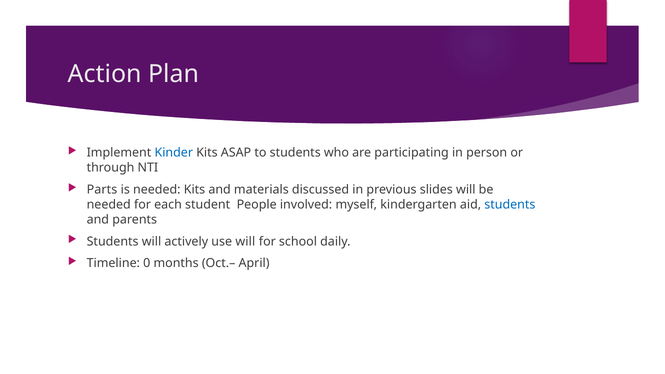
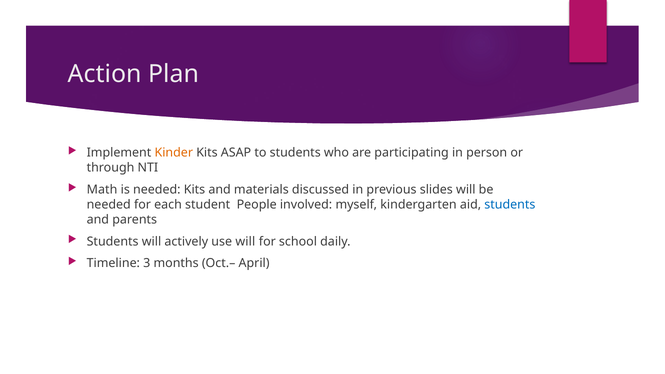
Kinder colour: blue -> orange (174, 153)
Parts: Parts -> Math (102, 190)
0: 0 -> 3 (147, 263)
